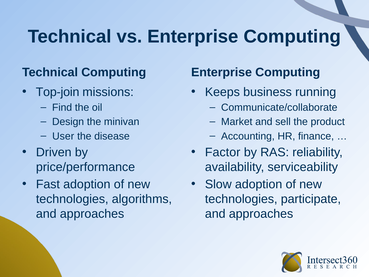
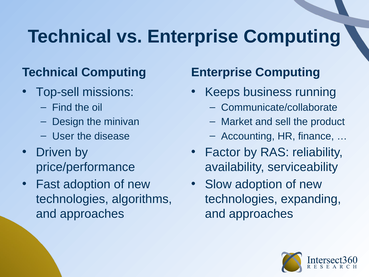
Top-join: Top-join -> Top-sell (58, 92)
participate: participate -> expanding (311, 199)
